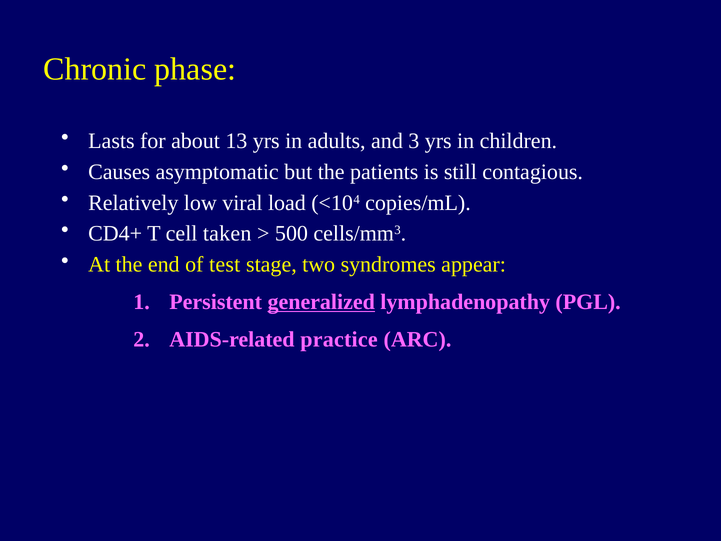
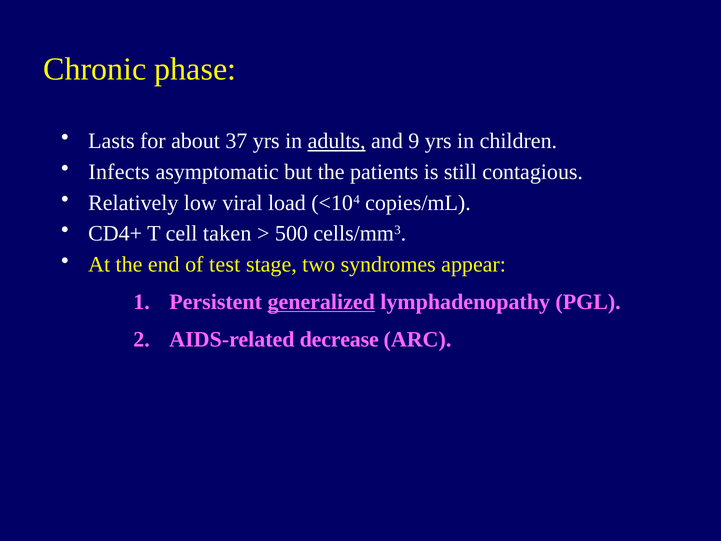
13: 13 -> 37 (236, 141)
adults underline: none -> present (337, 141)
3: 3 -> 9 (414, 141)
Causes: Causes -> Infects (119, 172)
practice: practice -> decrease (339, 339)
